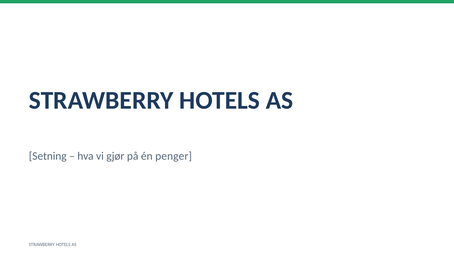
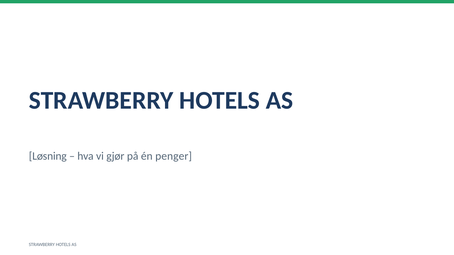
Setning: Setning -> Løsning (48, 156)
